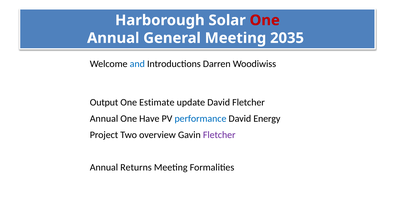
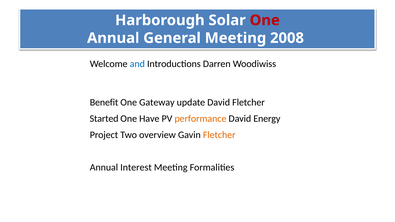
2035: 2035 -> 2008 (287, 38)
Output: Output -> Benefit (104, 102)
Estimate: Estimate -> Gateway (157, 102)
Annual: Annual -> Started (104, 119)
performance colour: blue -> orange (200, 119)
Fletcher colour: purple -> orange (219, 135)
Returns: Returns -> Interest (136, 168)
